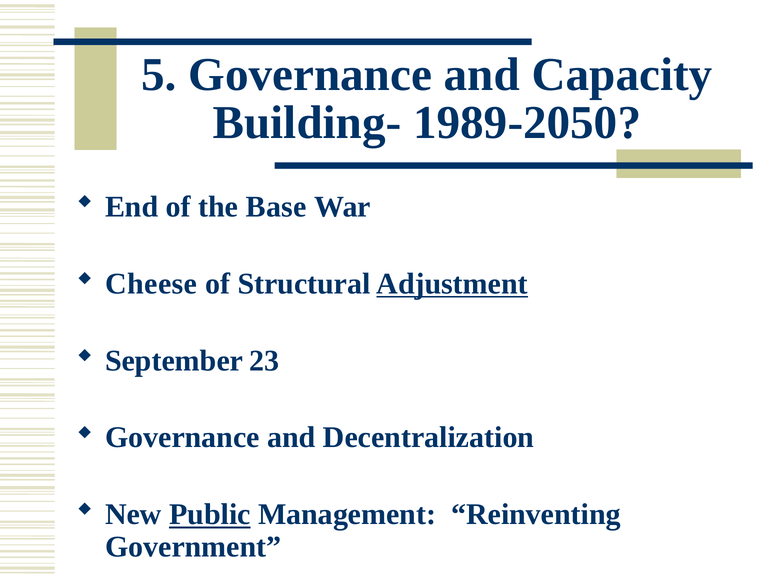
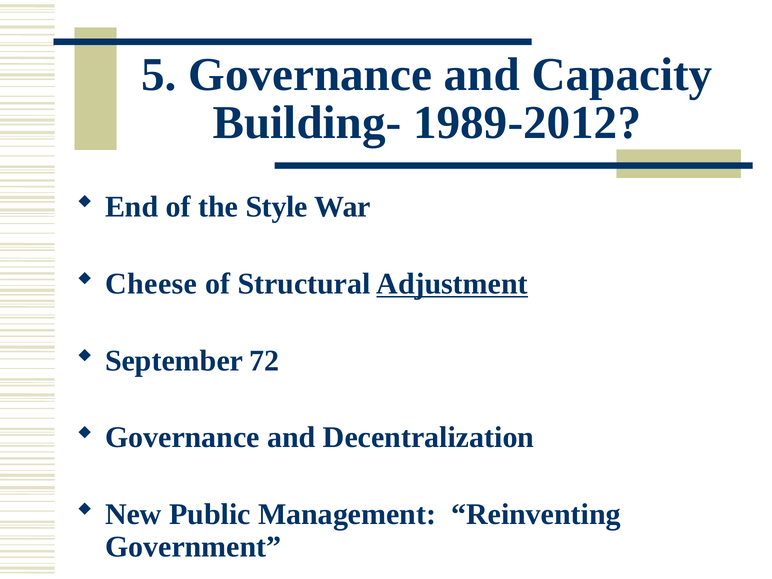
1989-2050: 1989-2050 -> 1989-2012 (527, 123)
Base: Base -> Style (277, 207)
23: 23 -> 72 (264, 361)
Public underline: present -> none (210, 514)
